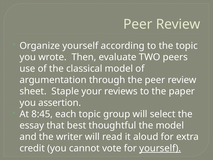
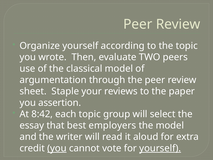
8:45: 8:45 -> 8:42 (42, 114)
thoughtful: thoughtful -> employers (112, 125)
you underline: none -> present (57, 148)
